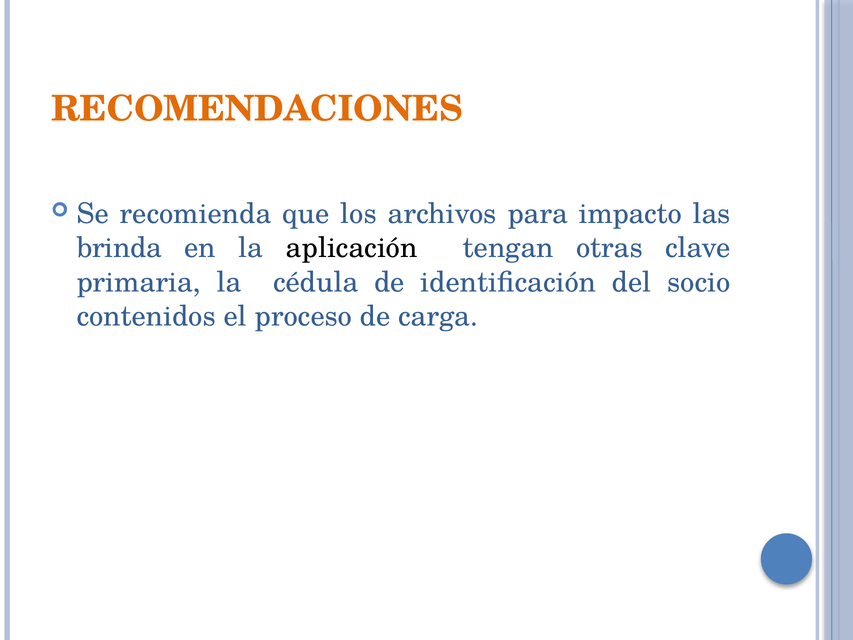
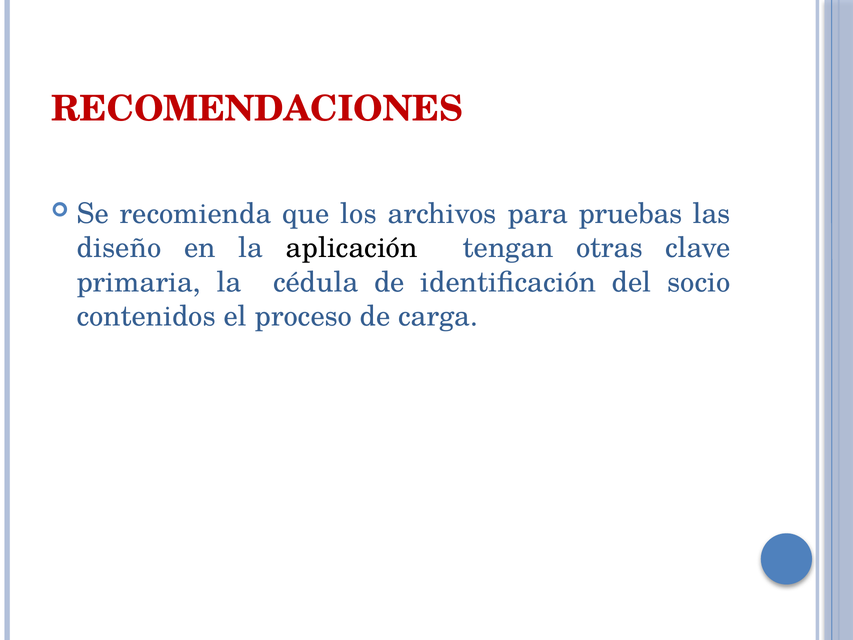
RECOMENDACIONES colour: orange -> red (257, 109)
impacto: impacto -> pruebas (630, 214)
brinda: brinda -> diseño (119, 248)
